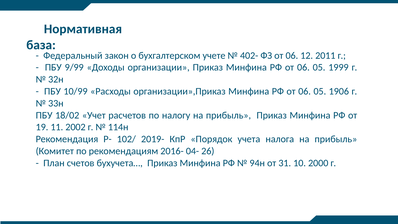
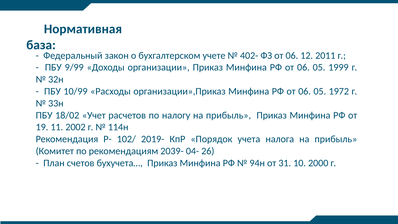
1906: 1906 -> 1972 (339, 91)
2016-: 2016- -> 2039- (172, 151)
